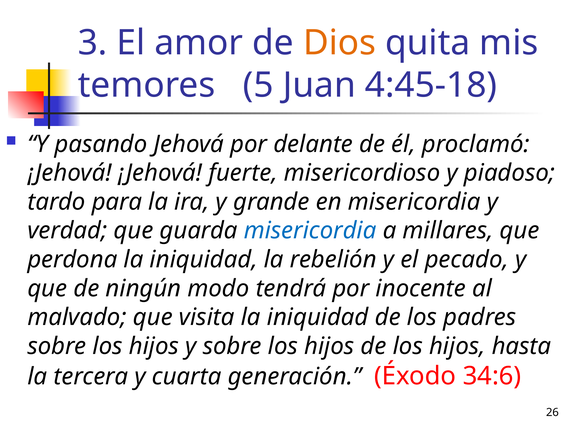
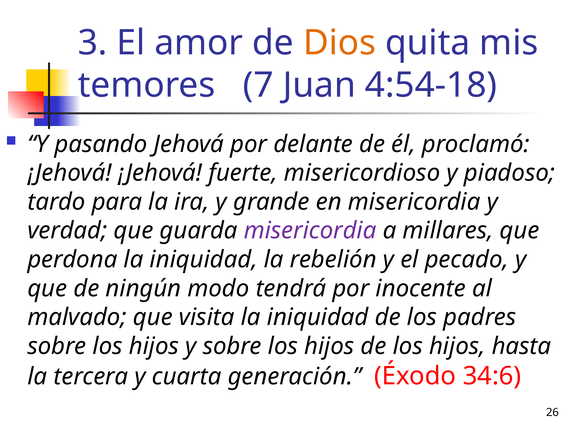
5: 5 -> 7 (258, 85)
4:45-18: 4:45-18 -> 4:54-18 (431, 85)
misericordia colour: blue -> purple (310, 231)
